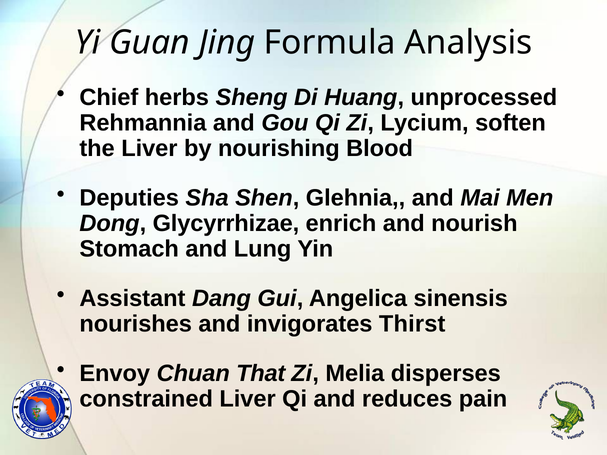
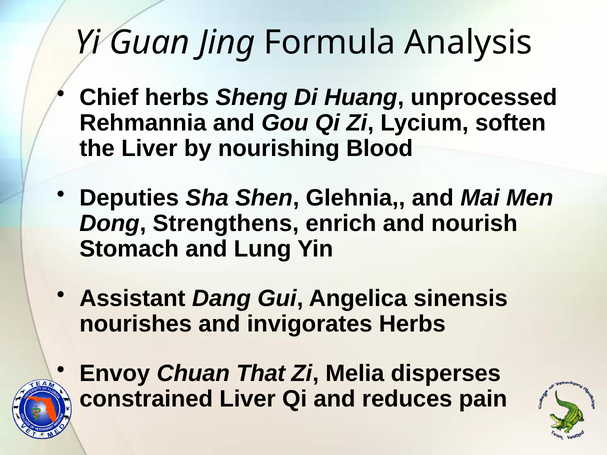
Glycyrrhizae: Glycyrrhizae -> Strengthens (226, 224)
invigorates Thirst: Thirst -> Herbs (412, 324)
